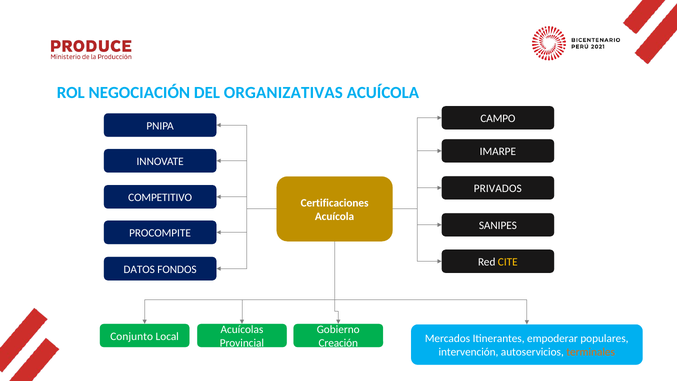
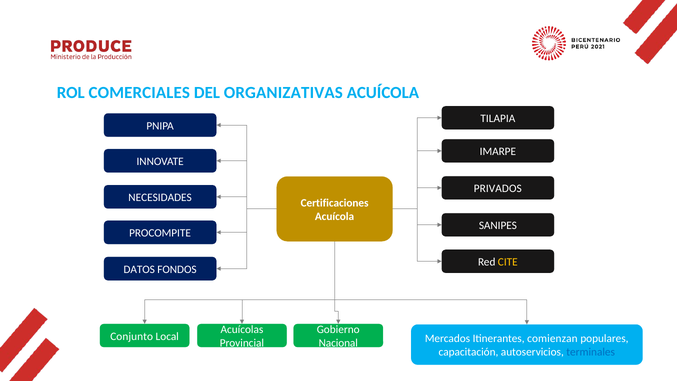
NEGOCIACIÓN: NEGOCIACIÓN -> COMERCIALES (139, 93)
CAMPO: CAMPO -> TILAPIA (498, 118)
COMPETITIVO: COMPETITIVO -> NECESIDADES (160, 197)
empoderar: empoderar -> comienzan (552, 338)
Creación: Creación -> Nacional (338, 343)
intervención: intervención -> capacitación (468, 352)
terminales colour: orange -> blue (591, 352)
